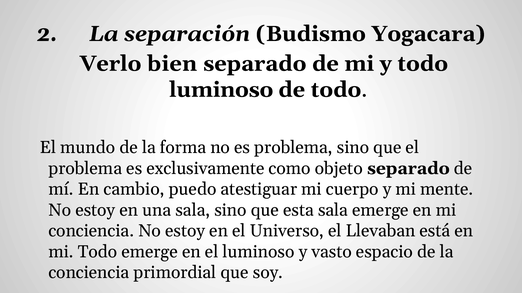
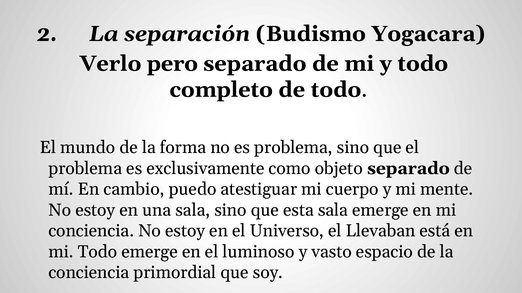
bien: bien -> pero (172, 64)
luminoso: luminoso -> completo (221, 90)
